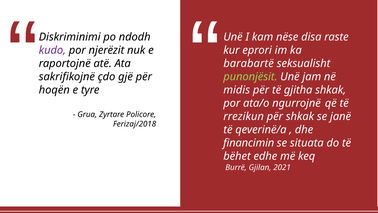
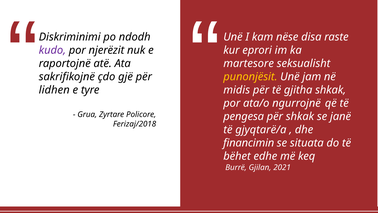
barabartë: barabartë -> martesore (249, 63)
punonjësit colour: light green -> yellow (250, 77)
hoqën: hoqën -> lidhen (54, 90)
rrezikun: rrezikun -> pengesa (244, 116)
qeverinë/a: qeverinë/a -> gjyqtarë/a (261, 130)
